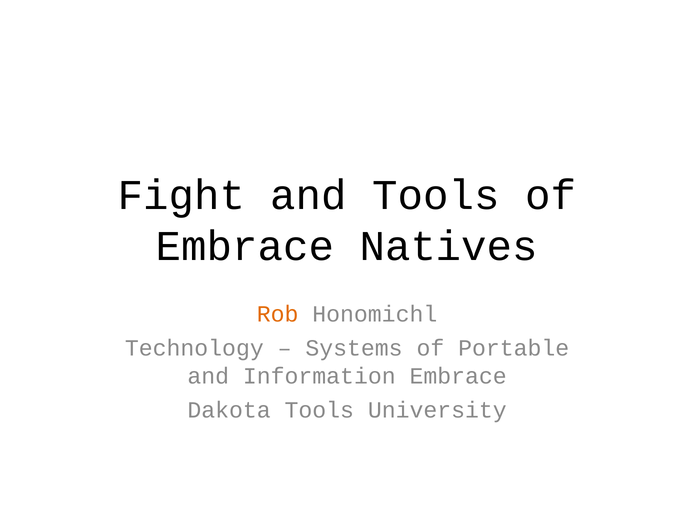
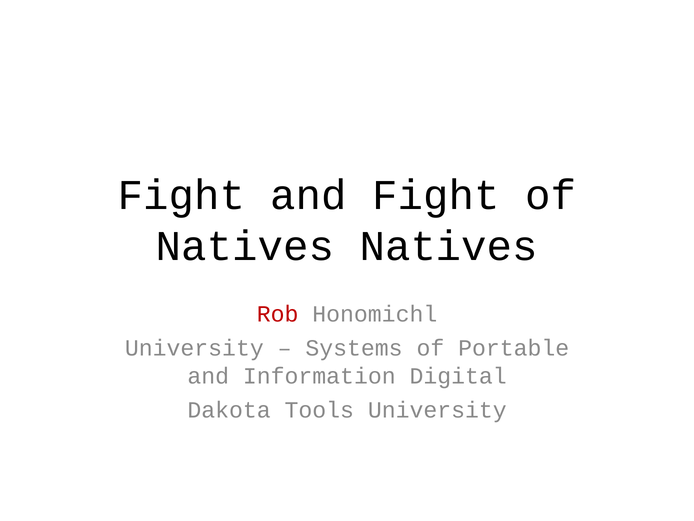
and Tools: Tools -> Fight (436, 195)
Embrace: Embrace -> Natives (245, 246)
Rob colour: orange -> red (278, 314)
Technology: Technology -> University (194, 348)
Information Embrace: Embrace -> Digital (458, 376)
